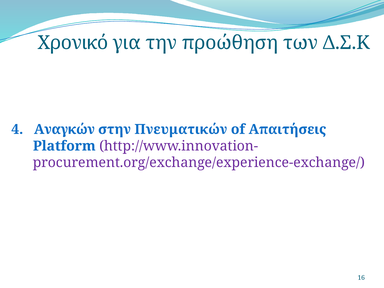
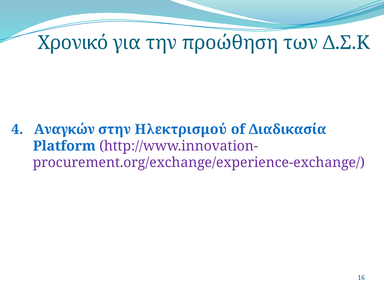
Πνευματικών: Πνευματικών -> Ηλεκτρισμού (181, 129)
Απαιτήσεις: Απαιτήσεις -> Διαδικασία (287, 129)
